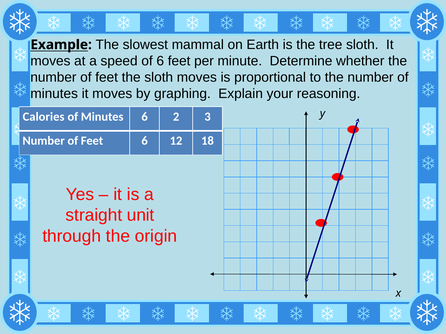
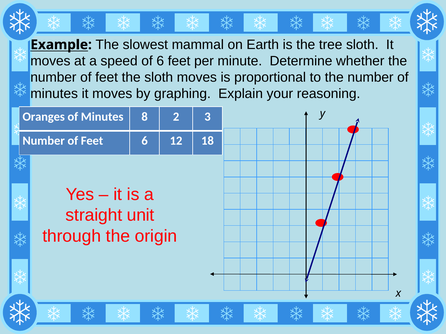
Calories: Calories -> Oranges (44, 117)
Minutes 6: 6 -> 8 (145, 117)
